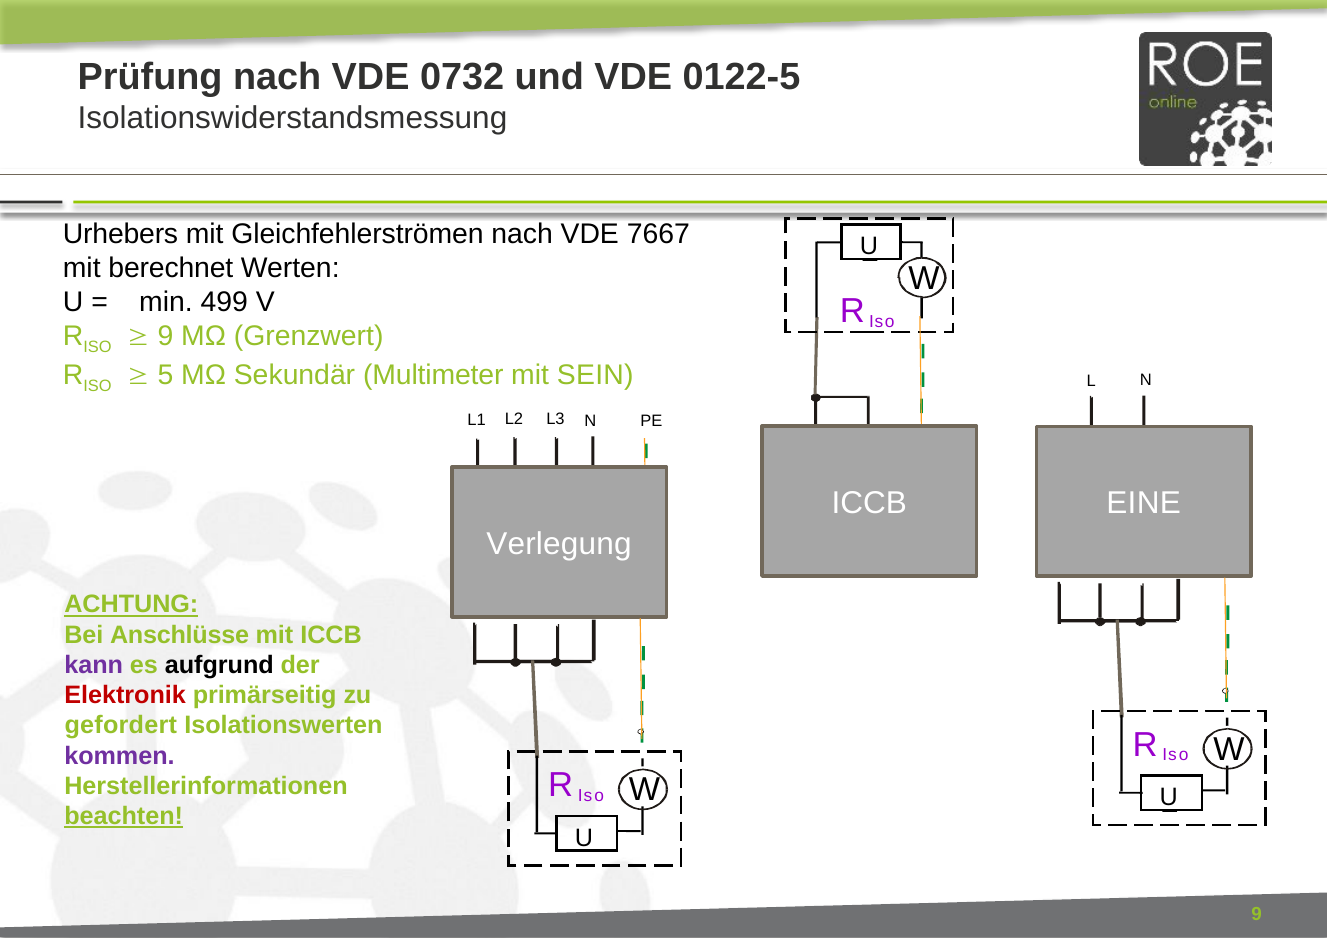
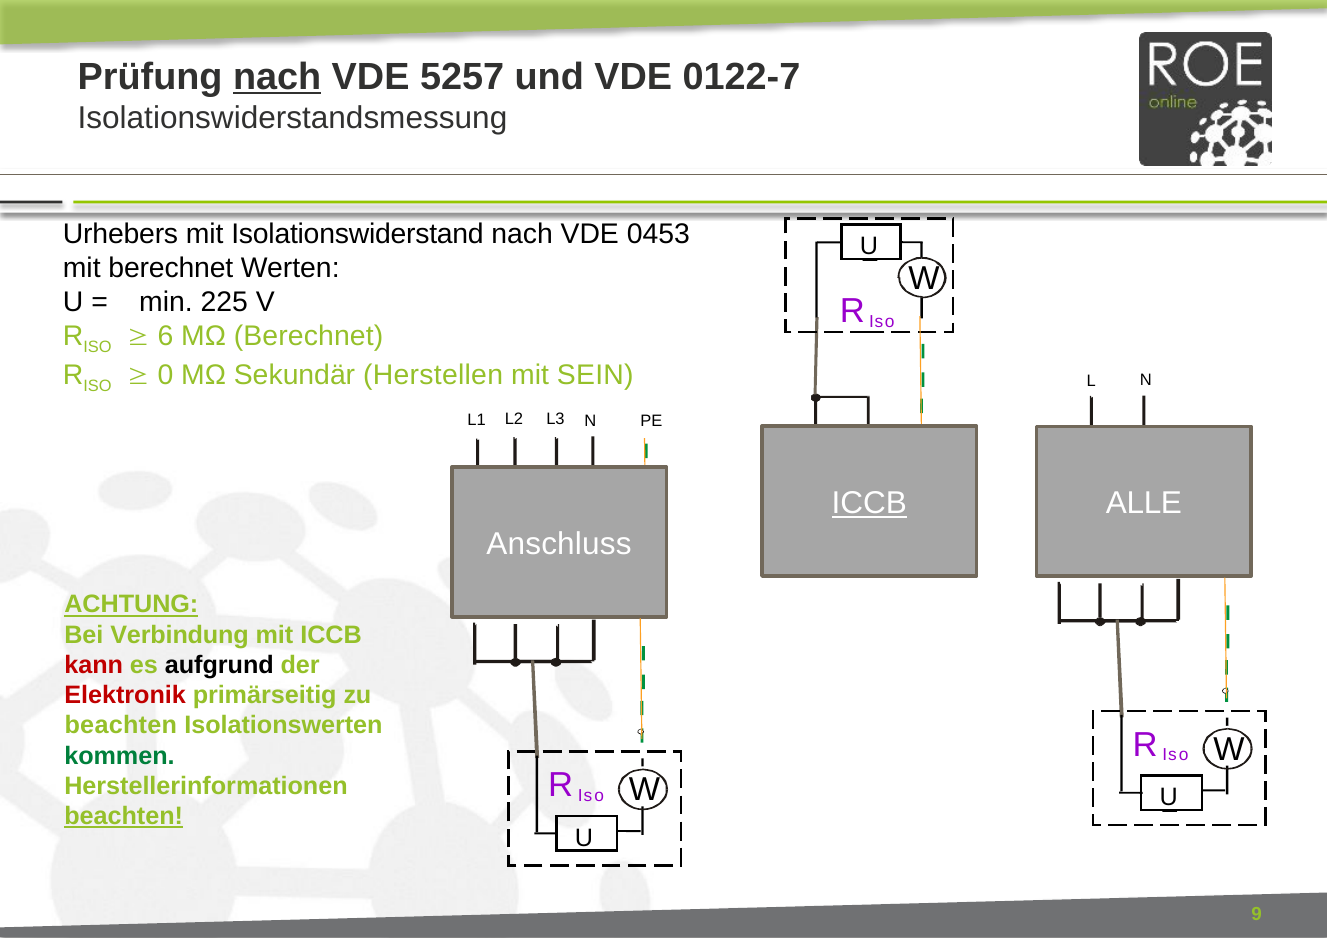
nach underline: none -> present (277, 77)
0732: 0732 -> 5257 (462, 77)
0122-5: 0122-5 -> 0122-7 (741, 77)
Gleichfehlerströmen: Gleichfehlerströmen -> Isolationswiderstand (358, 234)
7667: 7667 -> 0453 (658, 234)
499: 499 -> 225 (224, 302)
9: 9 -> 6 (165, 337)
MΩ Grenzwert: Grenzwert -> Berechnet (309, 337)
5: 5 -> 0 (165, 375)
Multimeter: Multimeter -> Herstellen (433, 375)
ICCB underline: none -> present (869, 503)
EINE: EINE -> ALLE (1144, 504)
Verlegung: Verlegung -> Anschluss (559, 544)
Anschlüsse: Anschlüsse -> Verbindung (180, 635)
kann colour: purple -> red (94, 665)
gefordert: gefordert -> beachten (121, 726)
kommen colour: purple -> green (119, 756)
